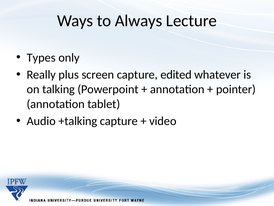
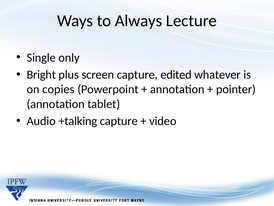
Types: Types -> Single (41, 57)
Really: Really -> Bright (41, 75)
talking: talking -> copies (58, 89)
